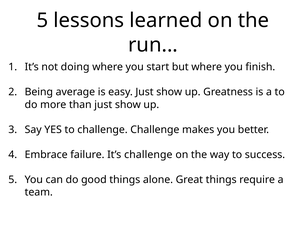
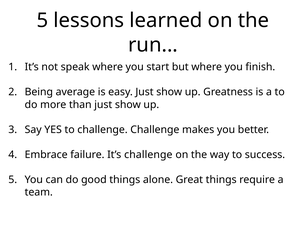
doing: doing -> speak (75, 67)
